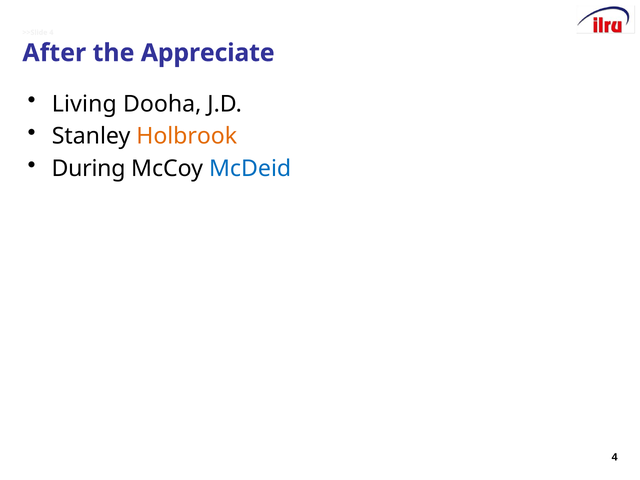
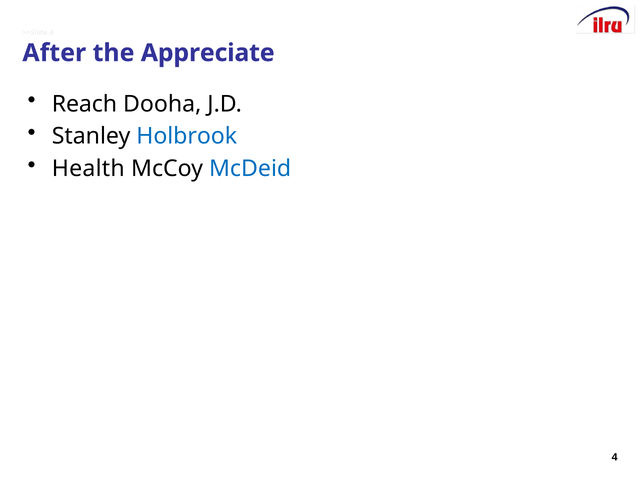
Living: Living -> Reach (84, 104)
Holbrook colour: orange -> blue (187, 136)
During: During -> Health (88, 169)
